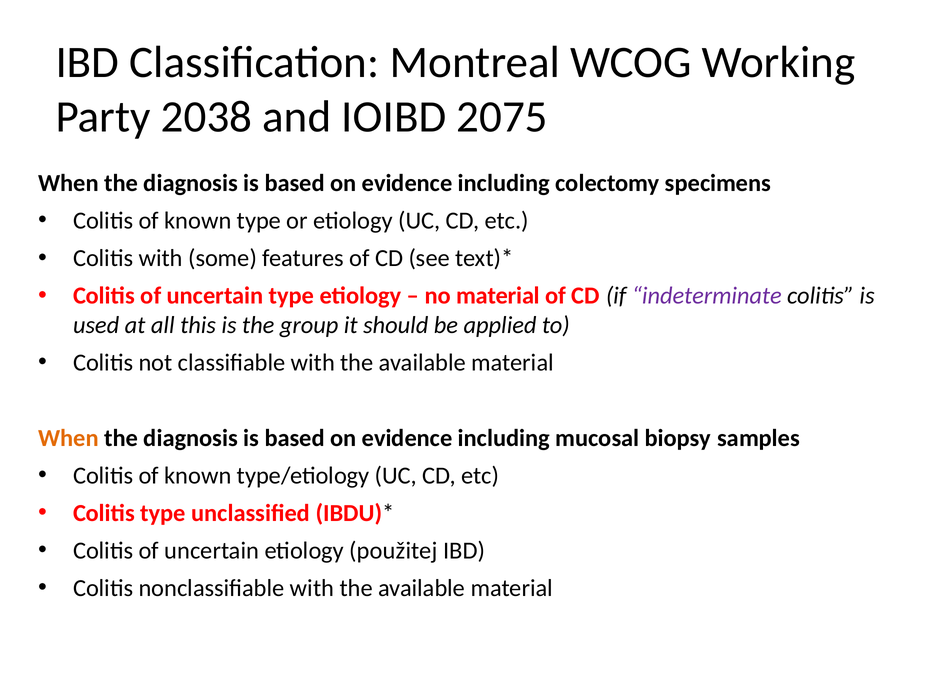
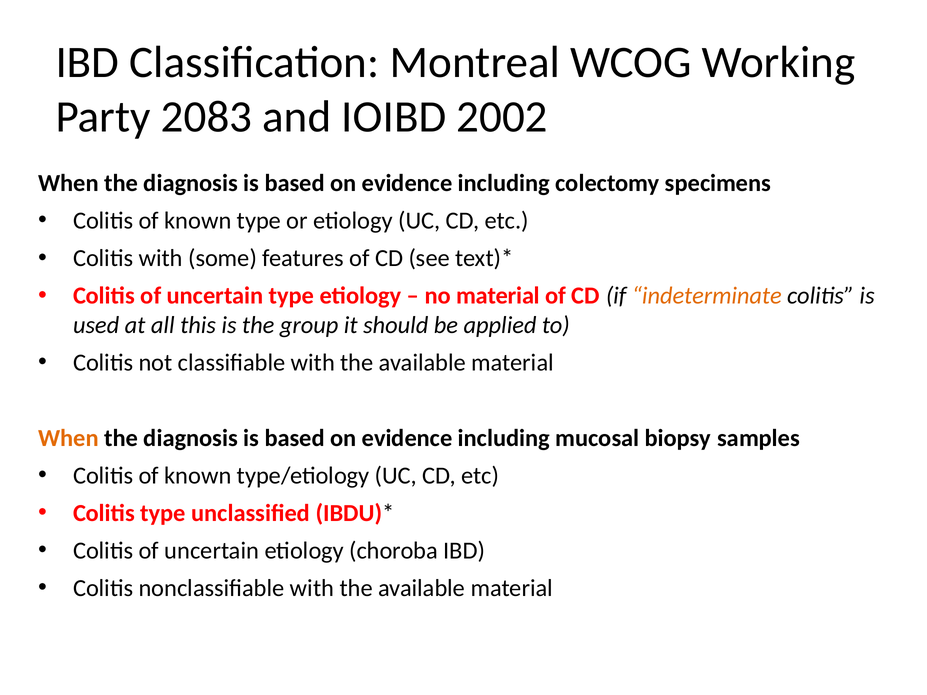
2038: 2038 -> 2083 (207, 117)
2075: 2075 -> 2002 (502, 117)
indeterminate colour: purple -> orange (707, 296)
použitej: použitej -> choroba (394, 551)
